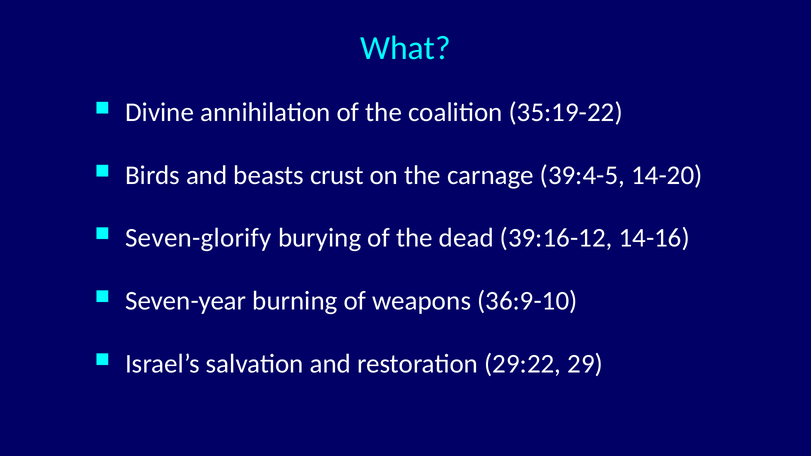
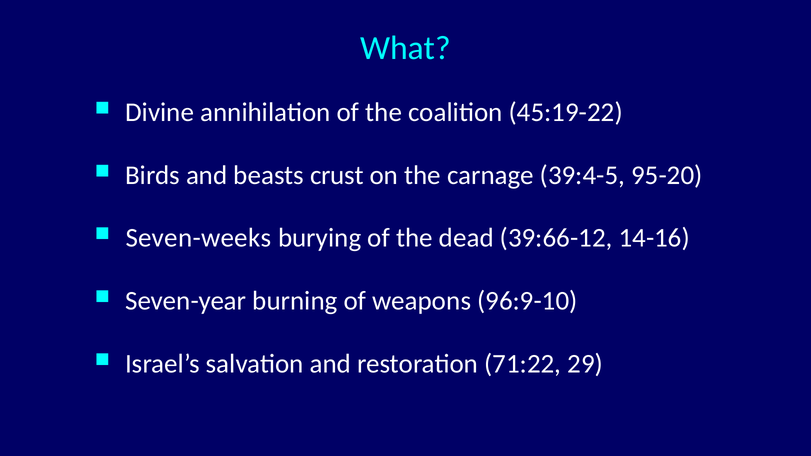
35:19-22: 35:19-22 -> 45:19-22 (566, 112)
14-20: 14-20 -> 95-20 (667, 175)
Seven-glorify: Seven-glorify -> Seven-weeks (198, 238)
39:16-12: 39:16-12 -> 39:66-12 (556, 238)
36:9-10: 36:9-10 -> 96:9-10 (527, 301)
29:22: 29:22 -> 71:22 (523, 364)
